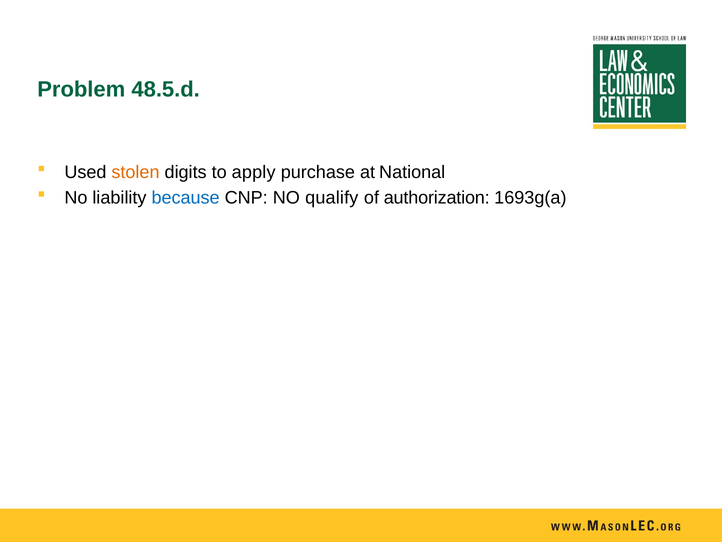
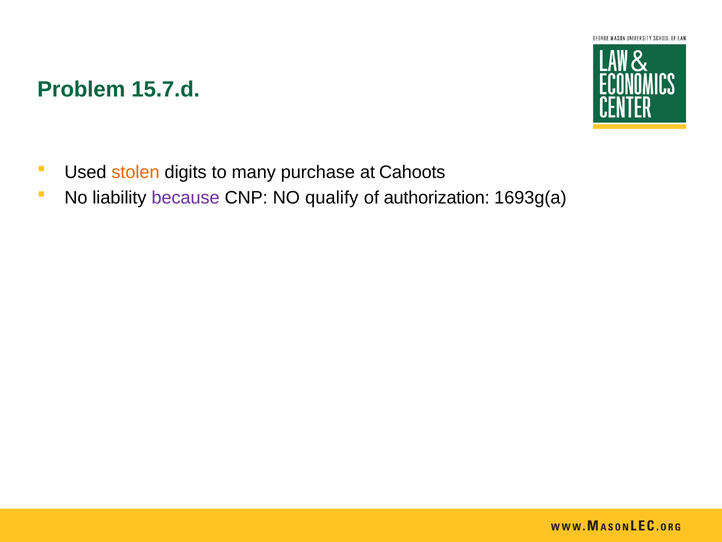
48.5.d: 48.5.d -> 15.7.d (166, 89)
apply: apply -> many (254, 172)
National: National -> Cahoots (412, 172)
because colour: blue -> purple (186, 197)
